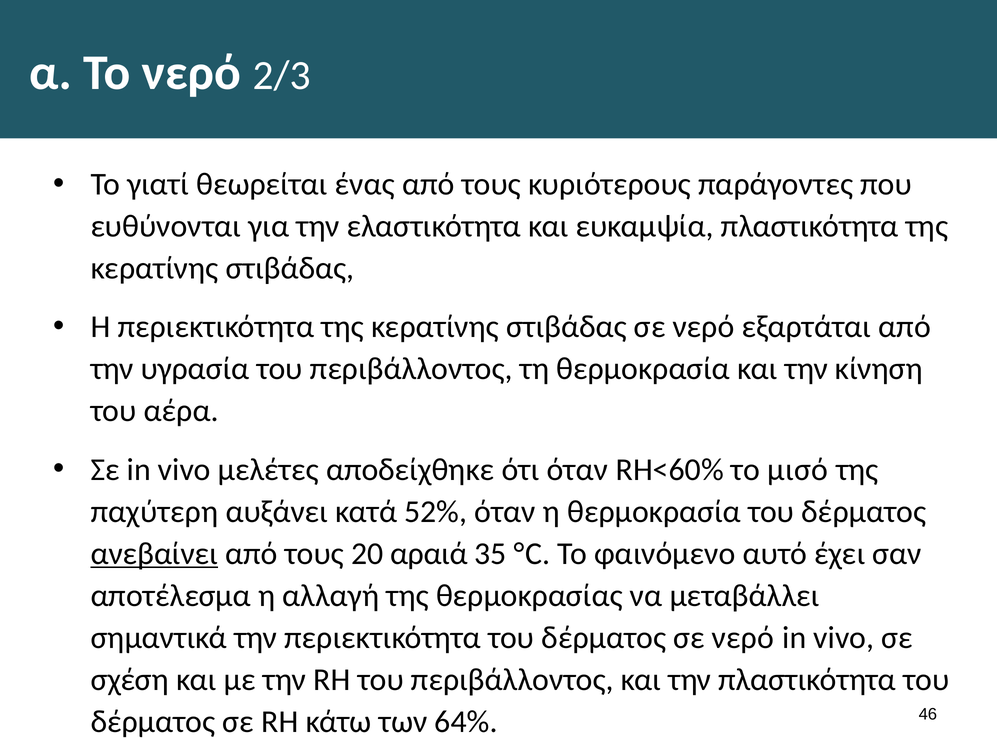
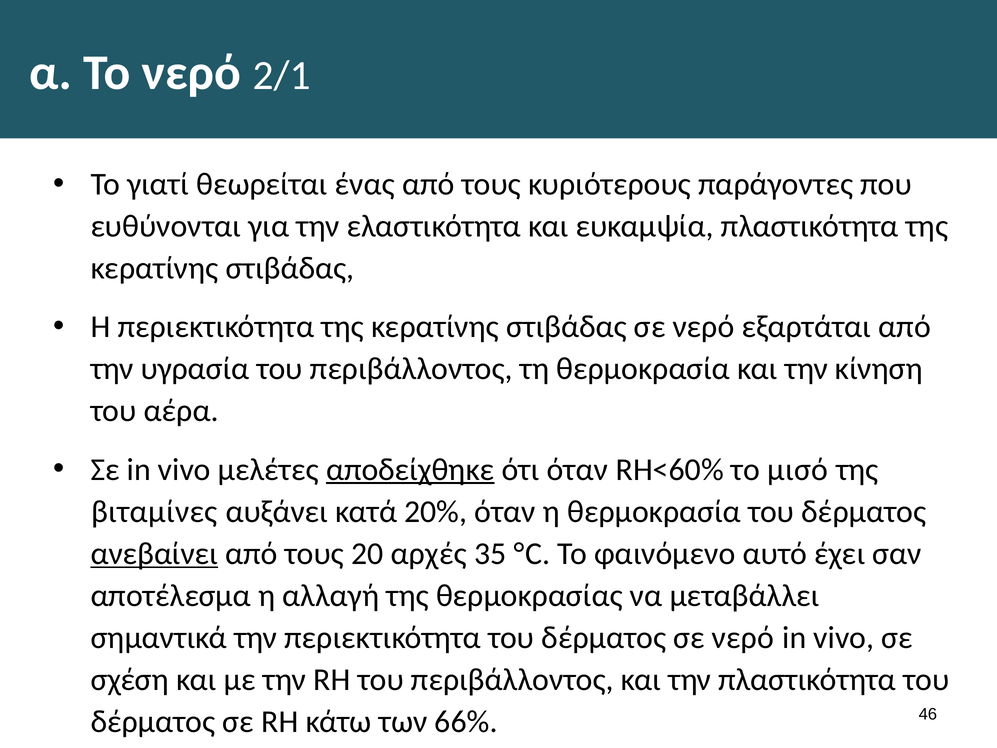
2/3: 2/3 -> 2/1 (282, 75)
αποδείχθηκε underline: none -> present (410, 469)
παχύτερη: παχύτερη -> βιταμίνες (154, 511)
52%: 52% -> 20% (436, 511)
αραιά: αραιά -> αρχές (429, 553)
64%: 64% -> 66% (466, 721)
